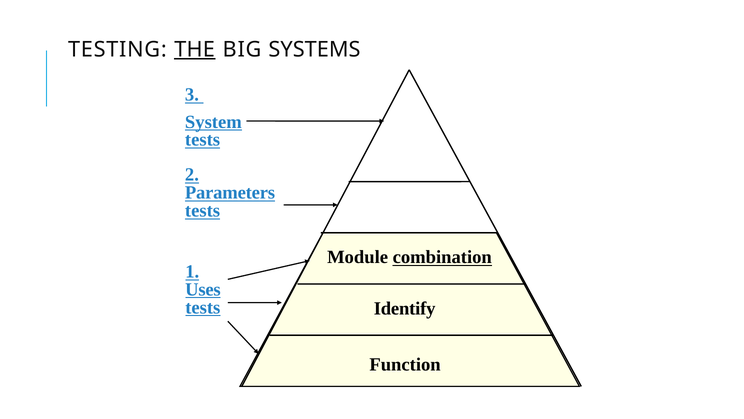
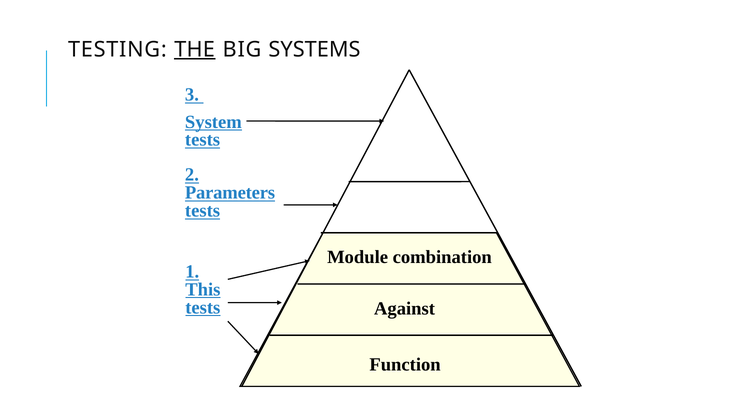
combination underline: present -> none (442, 257)
Uses: Uses -> This (203, 289)
Identify: Identify -> Against (405, 308)
